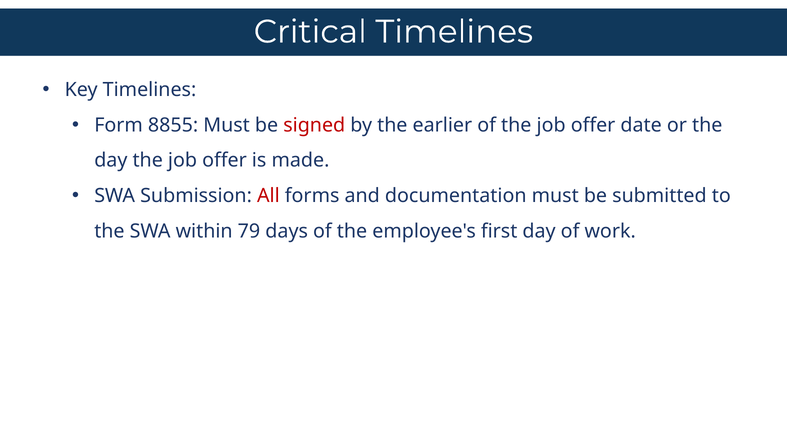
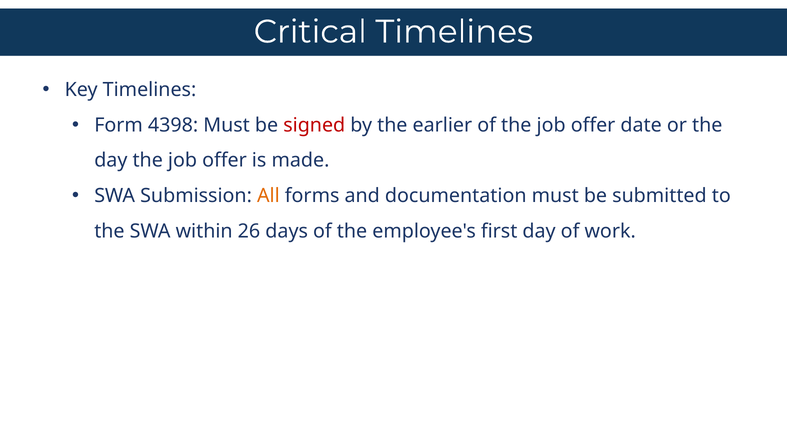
8855: 8855 -> 4398 (173, 125)
All colour: red -> orange (268, 196)
79: 79 -> 26 (249, 232)
